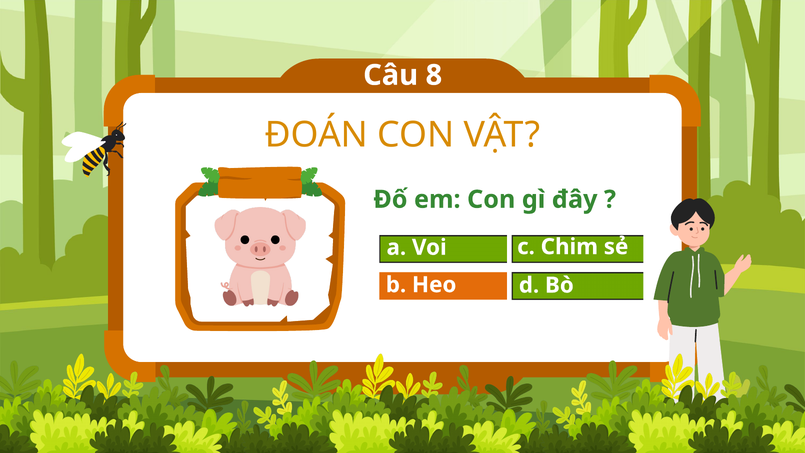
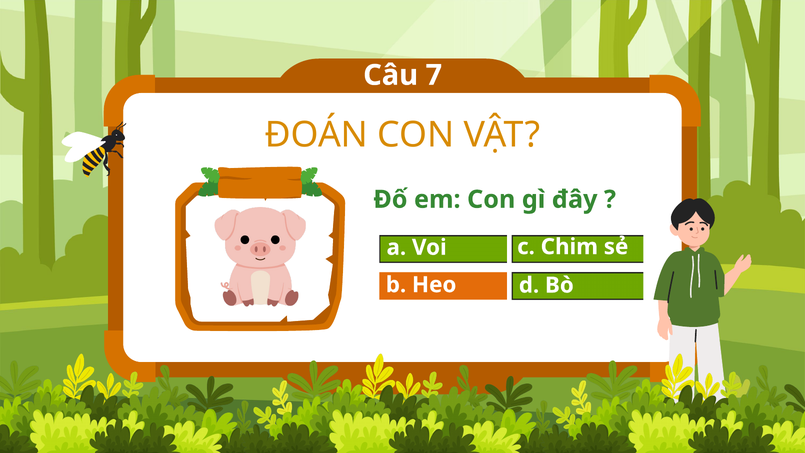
8: 8 -> 7 (434, 75)
